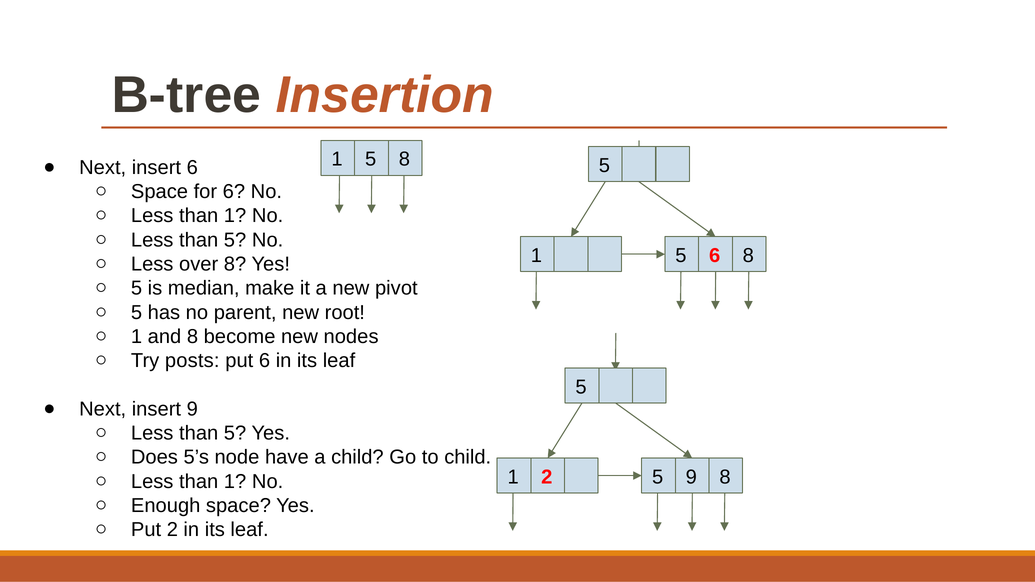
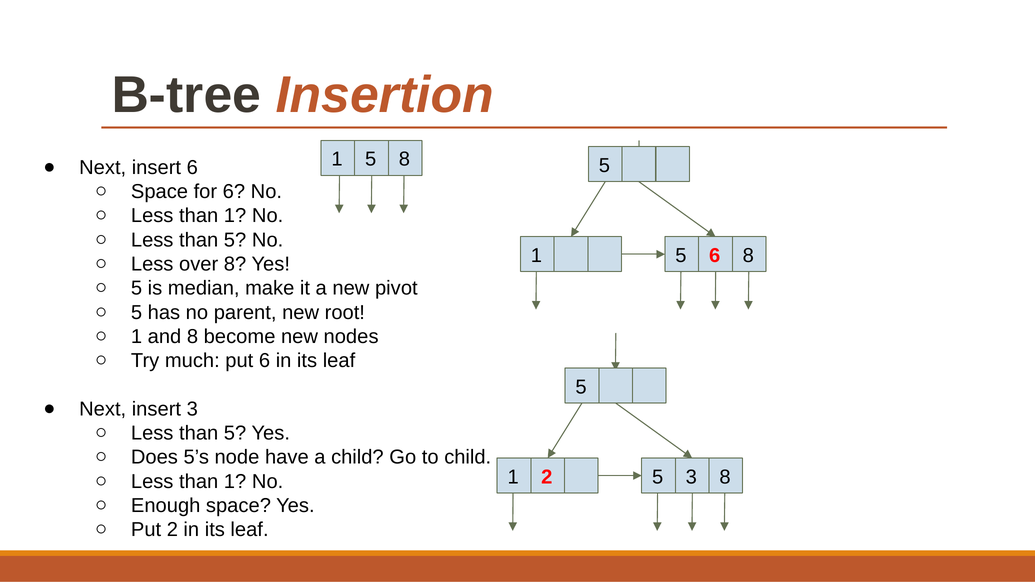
posts: posts -> much (192, 361)
insert 9: 9 -> 3 (192, 409)
5 9: 9 -> 3 (691, 477)
